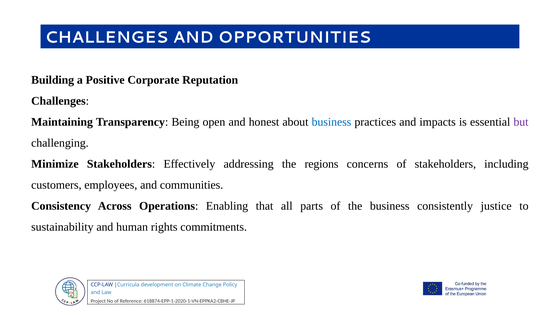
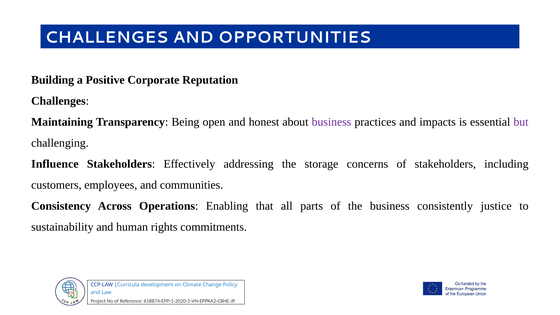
business colour: blue -> purple (331, 122)
Minimize: Minimize -> Influence (55, 164)
regions: regions -> storage (321, 164)
